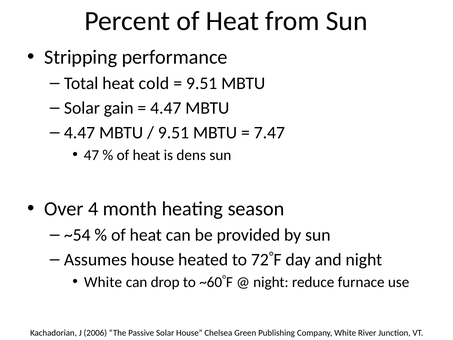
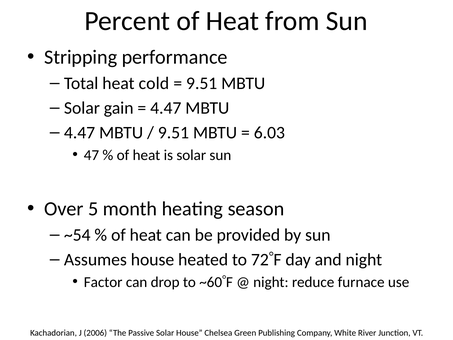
7.47: 7.47 -> 6.03 (269, 133)
is dens: dens -> solar (191, 155)
4: 4 -> 5 (93, 209)
White: White -> Factor (103, 282)
